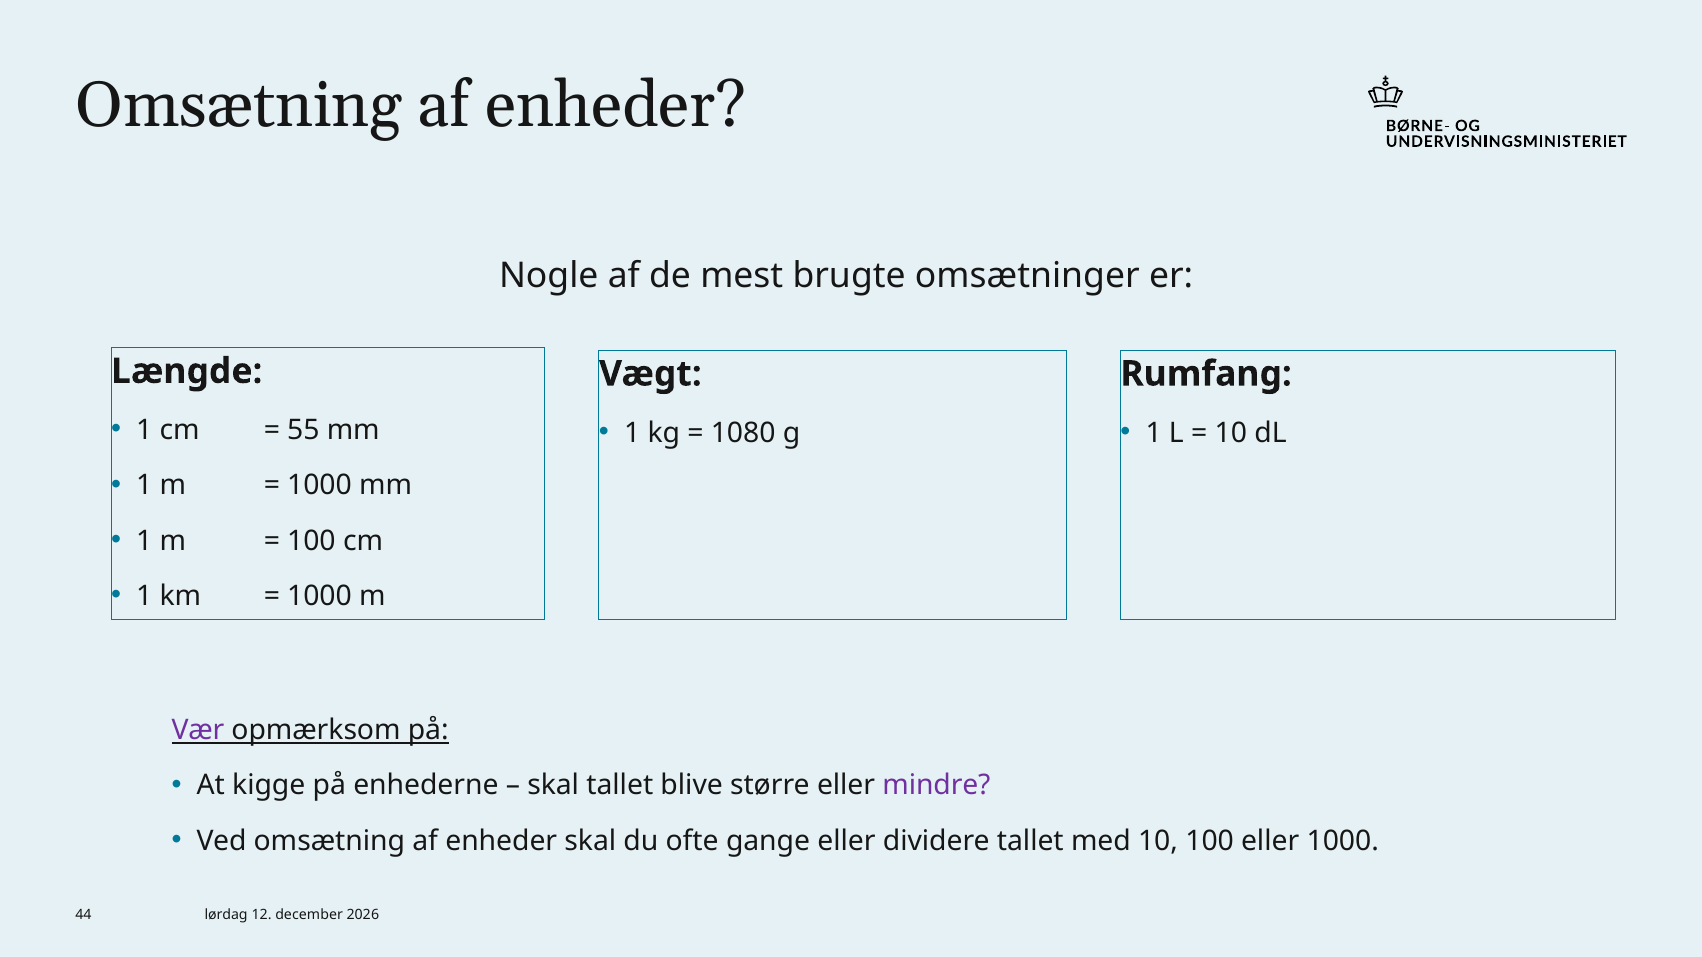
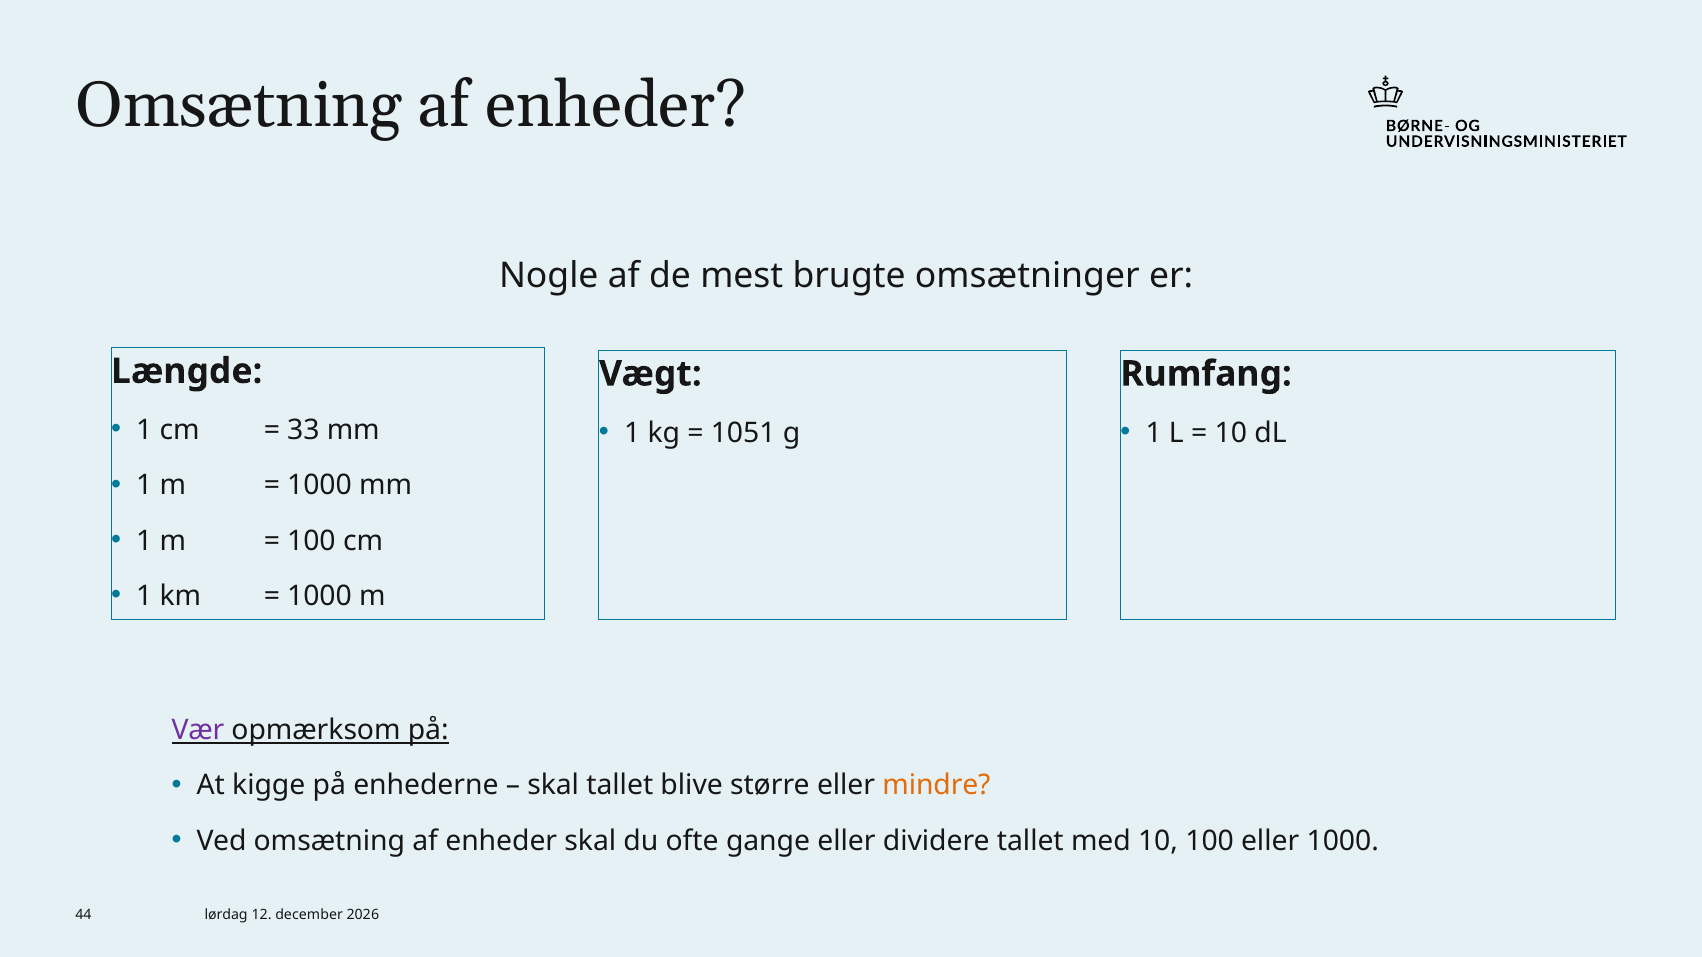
55: 55 -> 33 (303, 430)
1080: 1080 -> 1051 (743, 433)
mindre colour: purple -> orange (937, 786)
